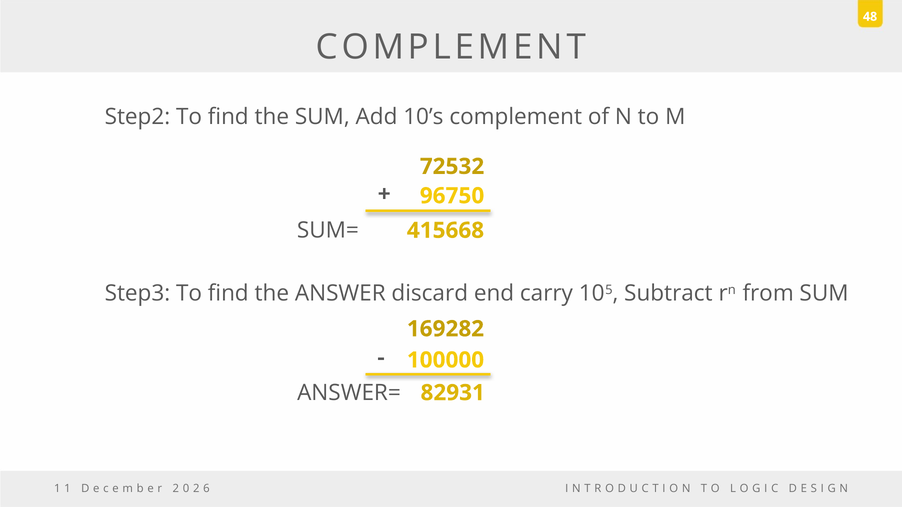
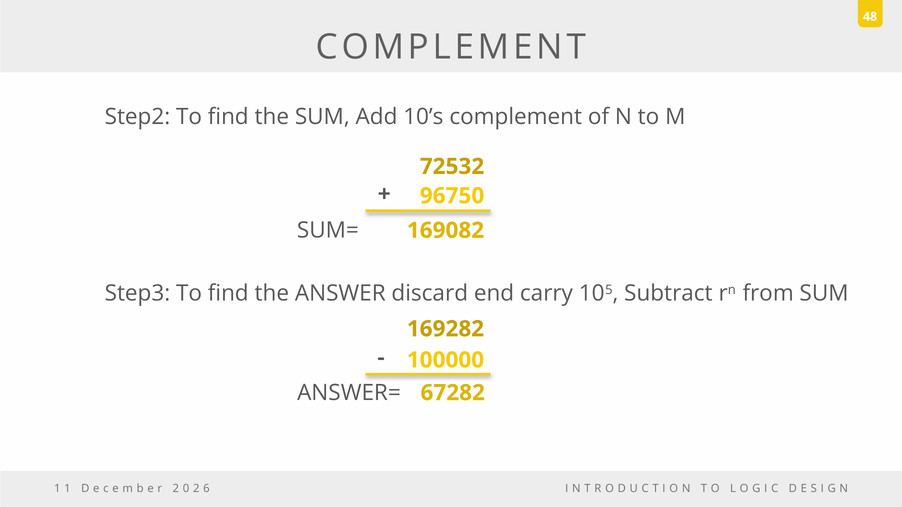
415668: 415668 -> 169082 (445, 231)
82931: 82931 -> 67282 (453, 393)
